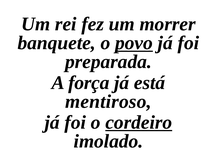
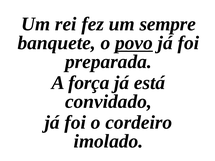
morrer: morrer -> sempre (168, 24)
mentiroso: mentiroso -> convidado (108, 102)
cordeiro underline: present -> none (139, 122)
